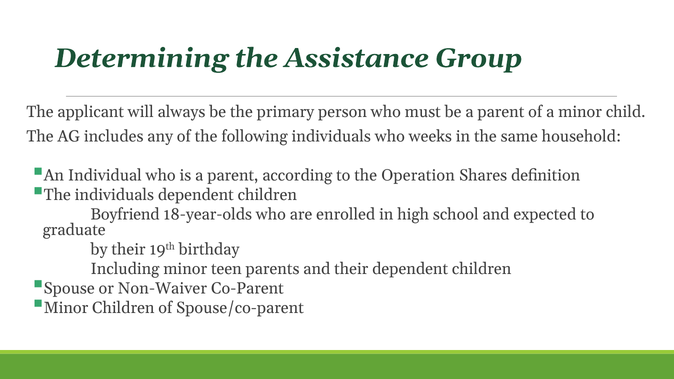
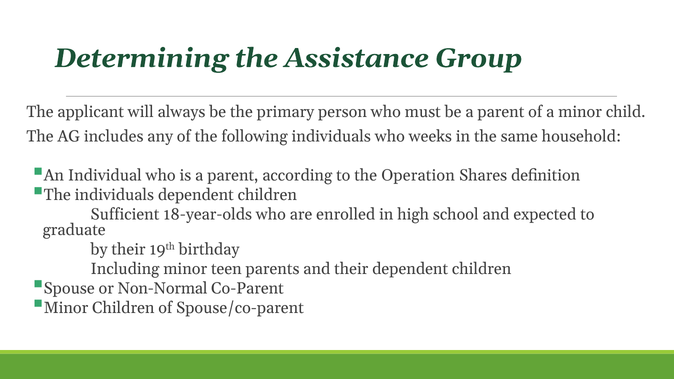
Boyfriend: Boyfriend -> Sufficient (125, 215)
Non-Waiver: Non-Waiver -> Non-Normal (163, 289)
